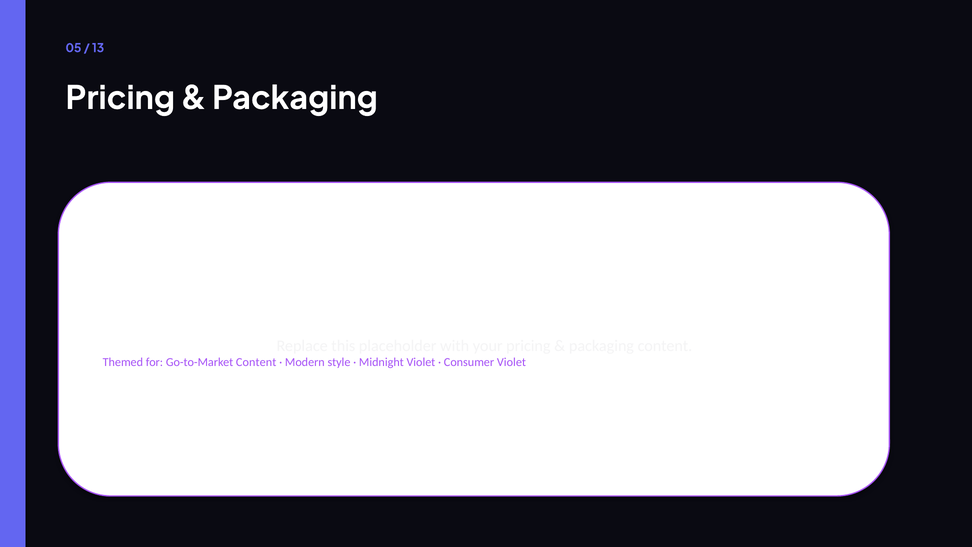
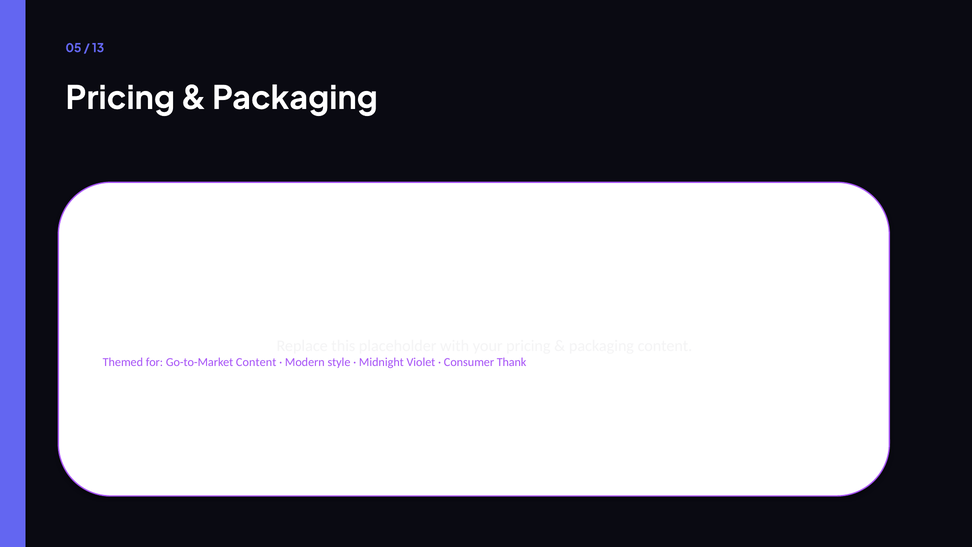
Consumer Violet: Violet -> Thank (512, 362)
